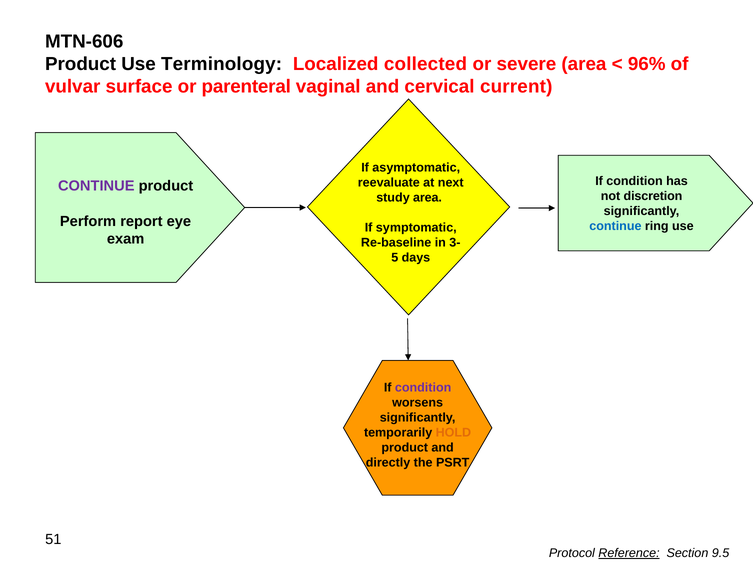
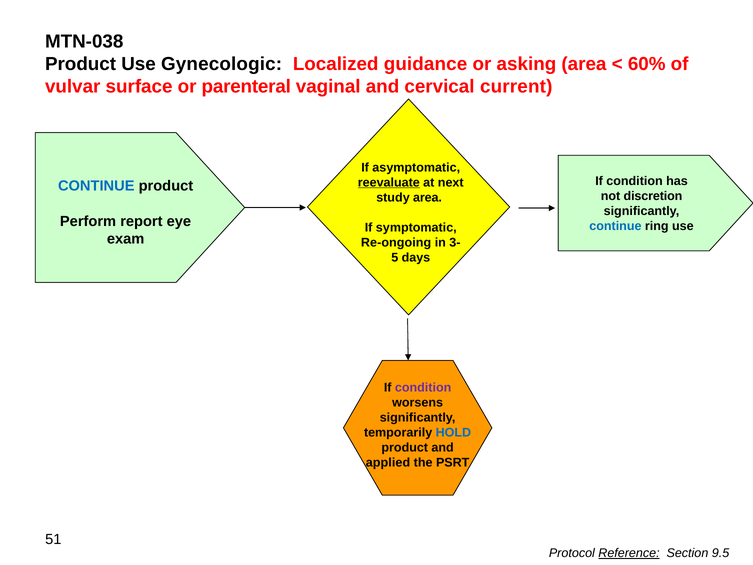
MTN-606: MTN-606 -> MTN-038 (84, 41)
Terminology: Terminology -> Gynecologic (222, 64)
collected: collected -> guidance (426, 64)
severe: severe -> asking (526, 64)
96%: 96% -> 60% (647, 64)
reevaluate underline: none -> present (389, 182)
CONTINUE colour: purple -> blue (96, 186)
Re-baseline: Re-baseline -> Re-ongoing (396, 243)
HOLD colour: orange -> blue (453, 432)
directly: directly -> applied (388, 463)
